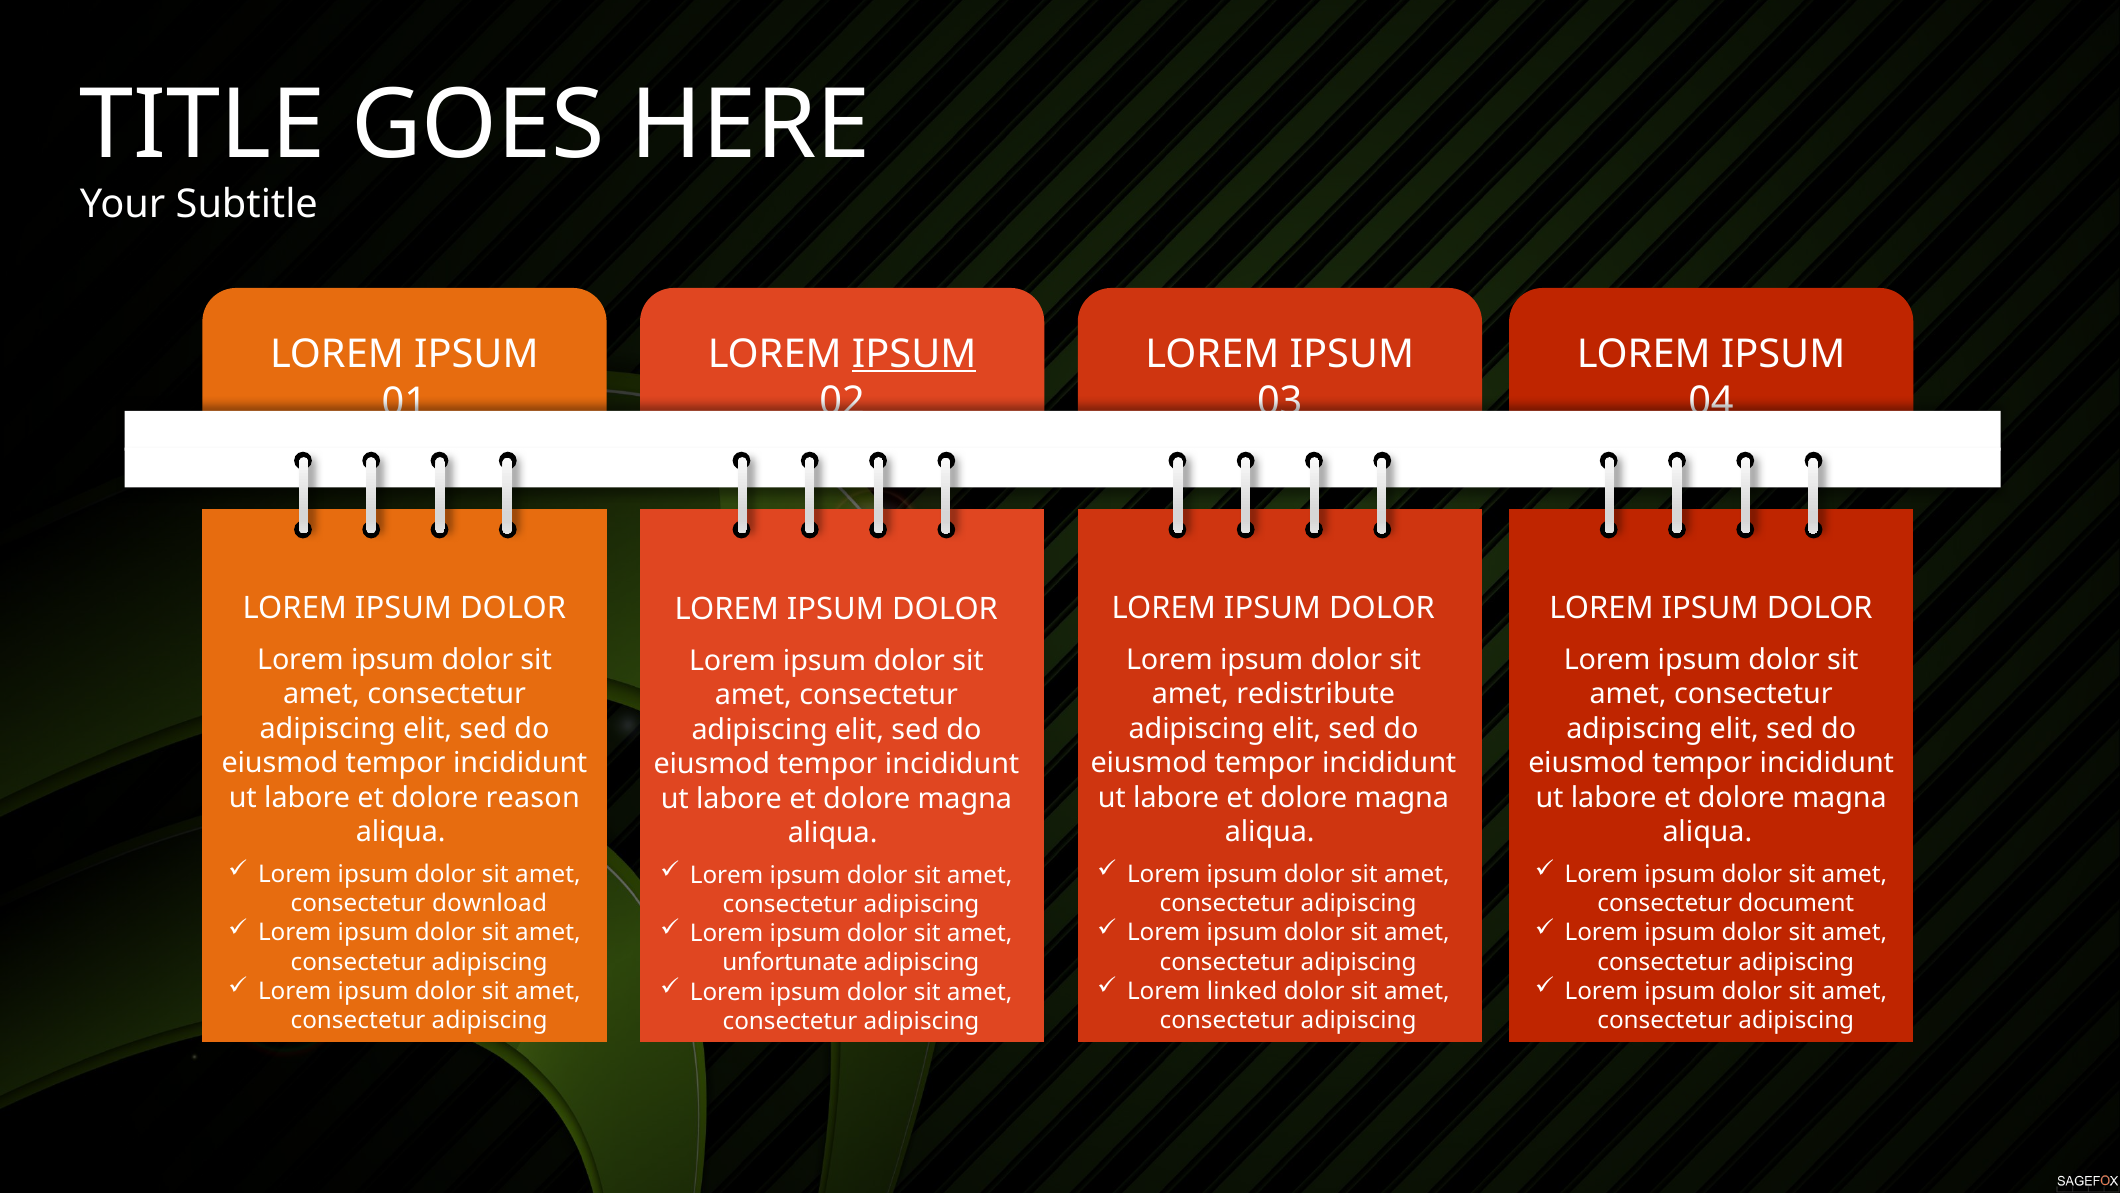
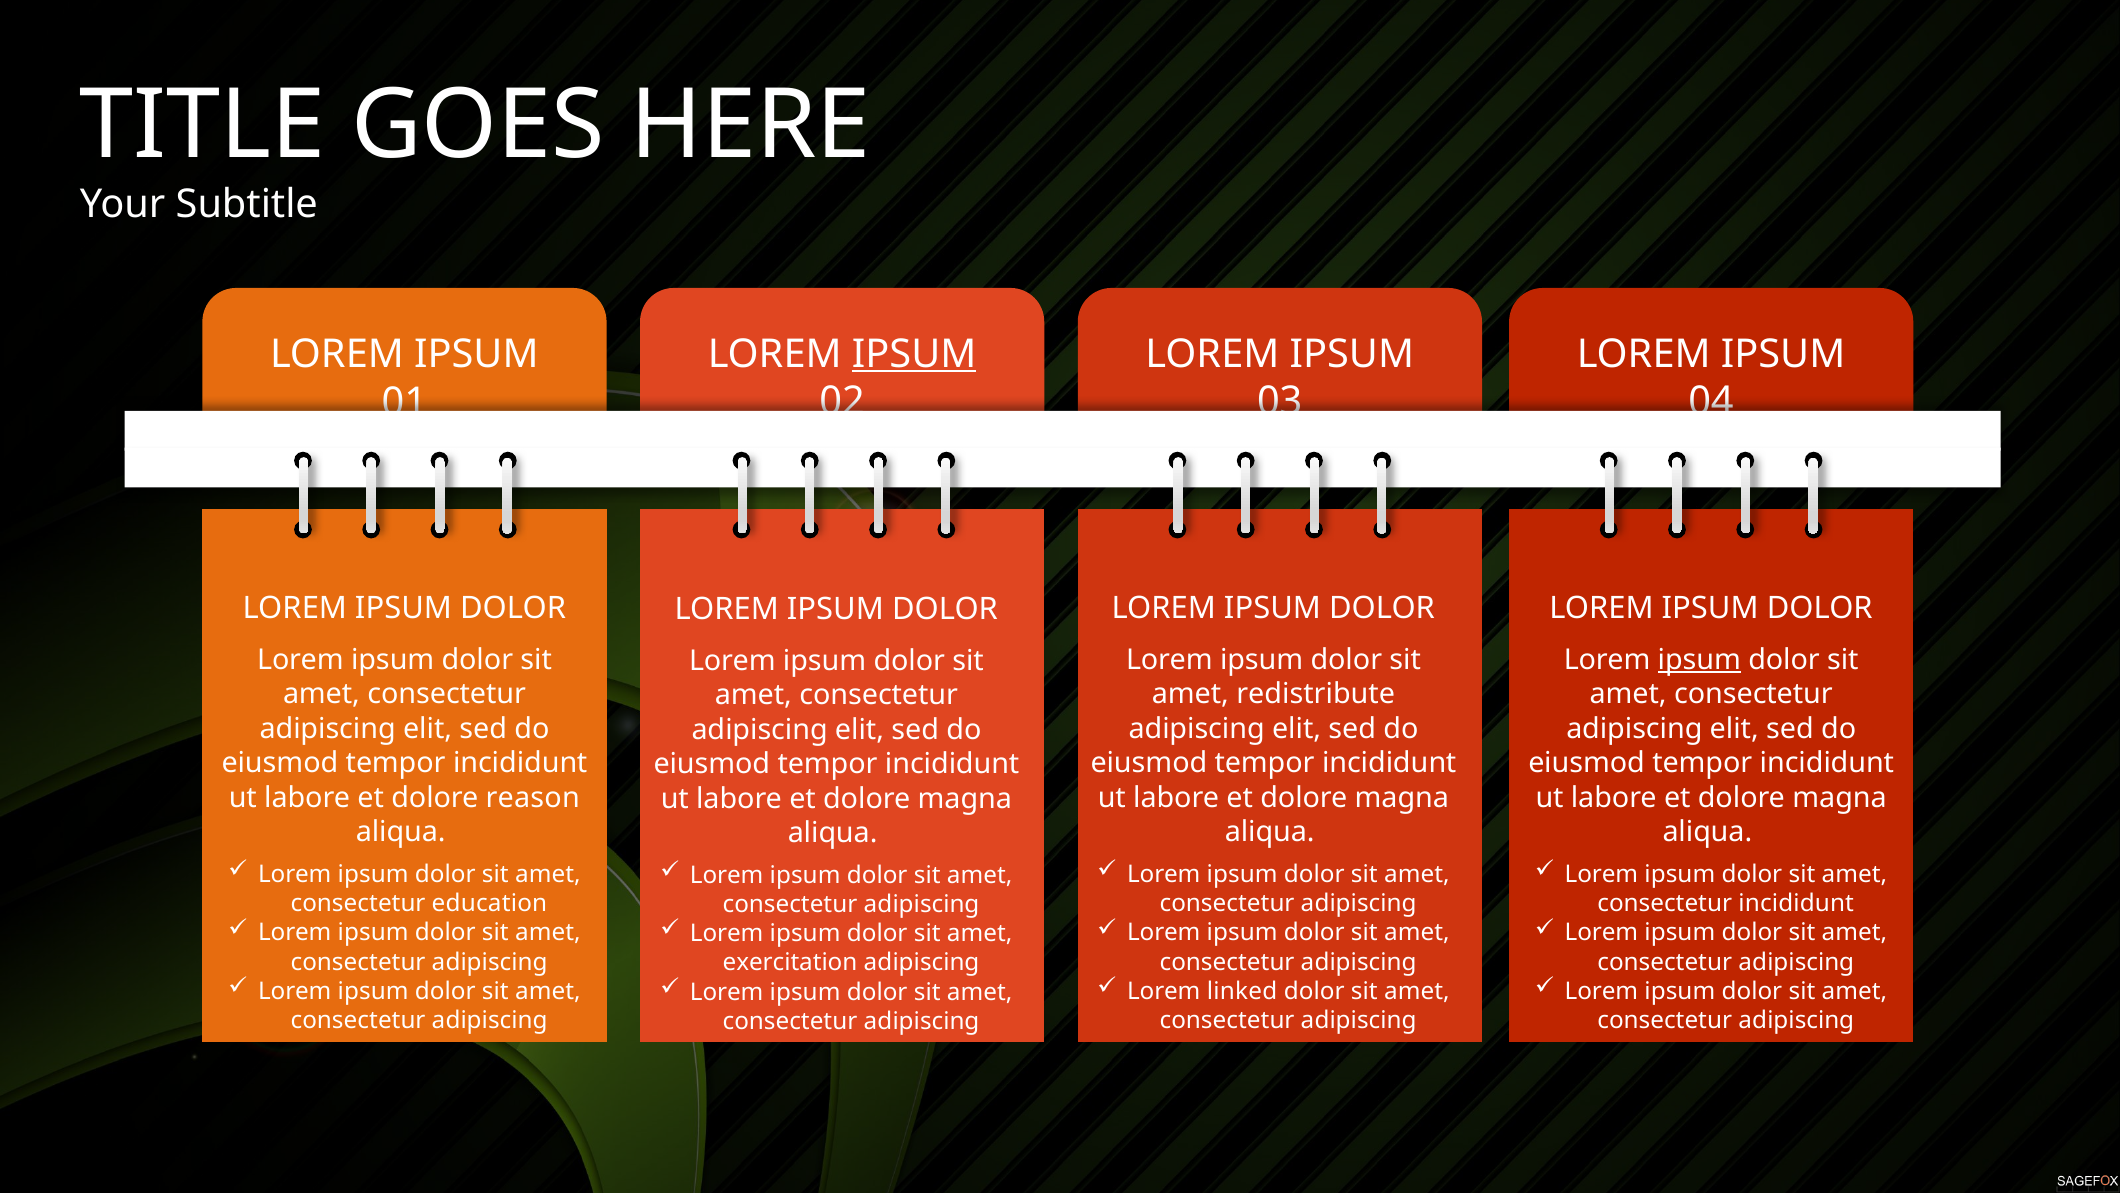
ipsum underline: none -> present (1699, 660)
download: download -> education (489, 903)
consectetur document: document -> incididunt (1796, 903)
unfortunate: unfortunate -> exercitation (790, 962)
